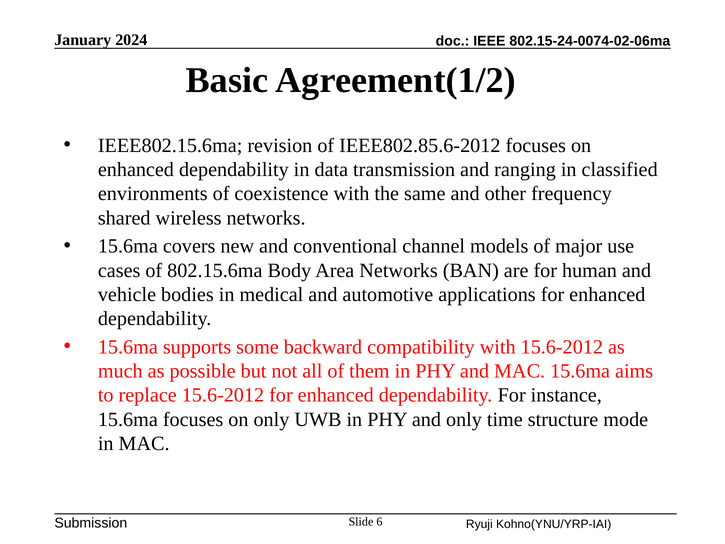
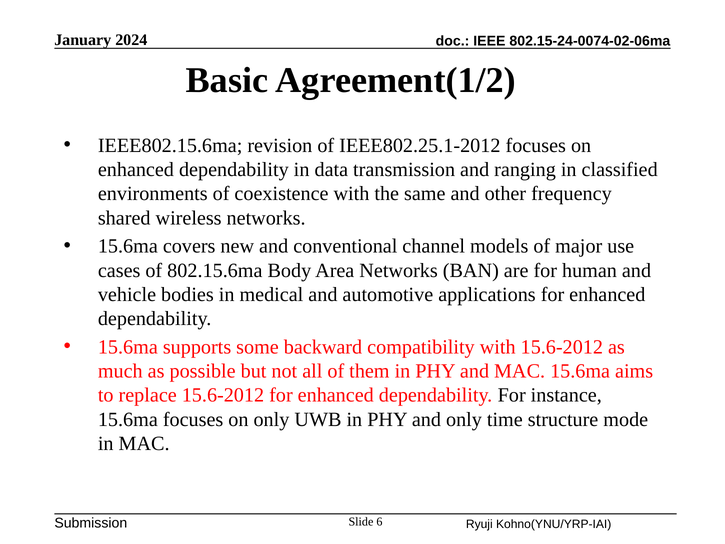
IEEE802.85.6-2012: IEEE802.85.6-2012 -> IEEE802.25.1-2012 (420, 145)
